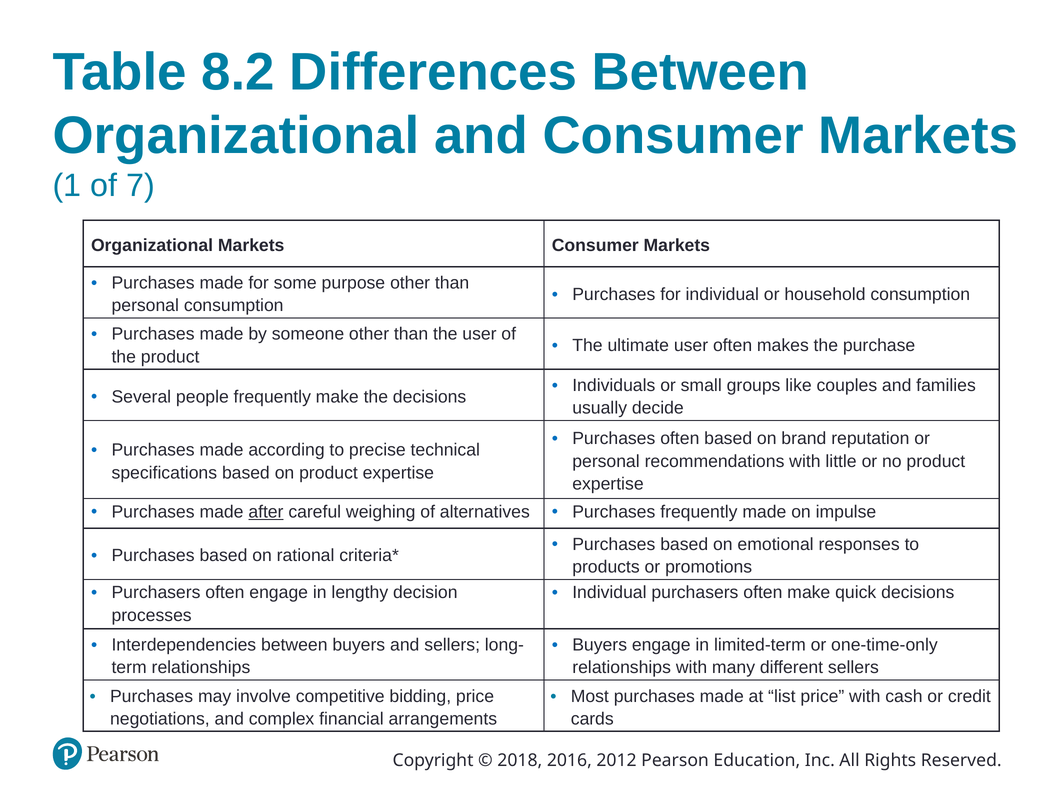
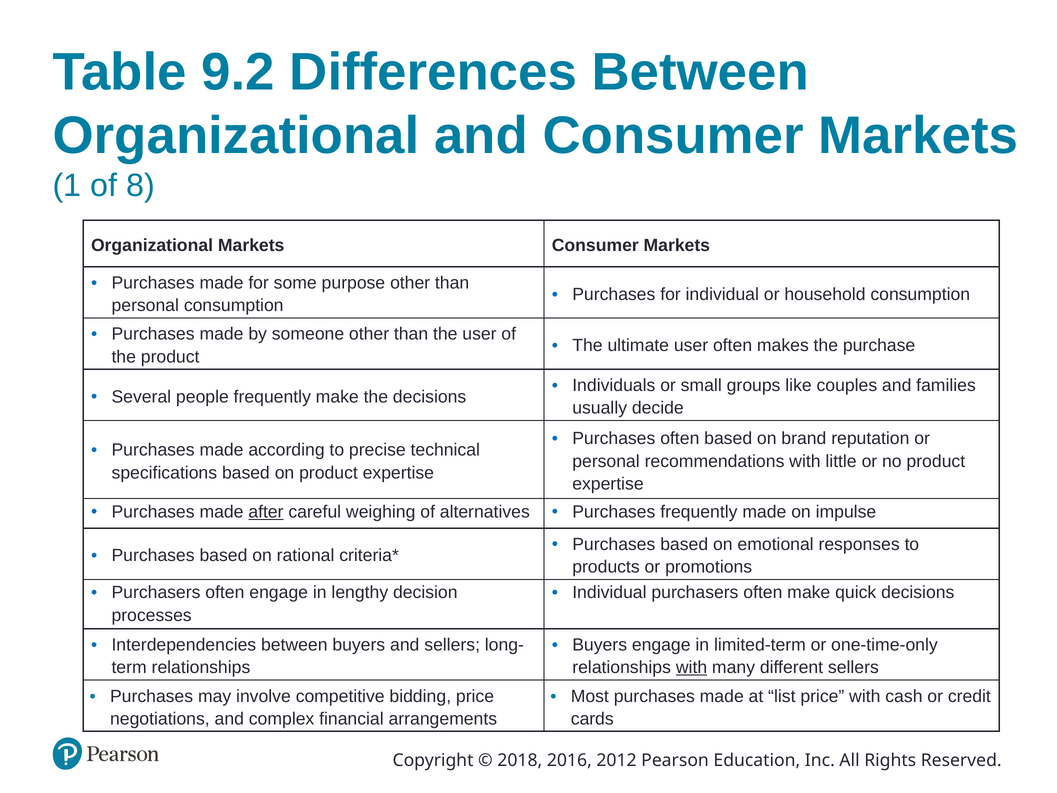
8.2: 8.2 -> 9.2 (238, 72)
7: 7 -> 8 (140, 185)
with underline: none -> present (692, 667)
